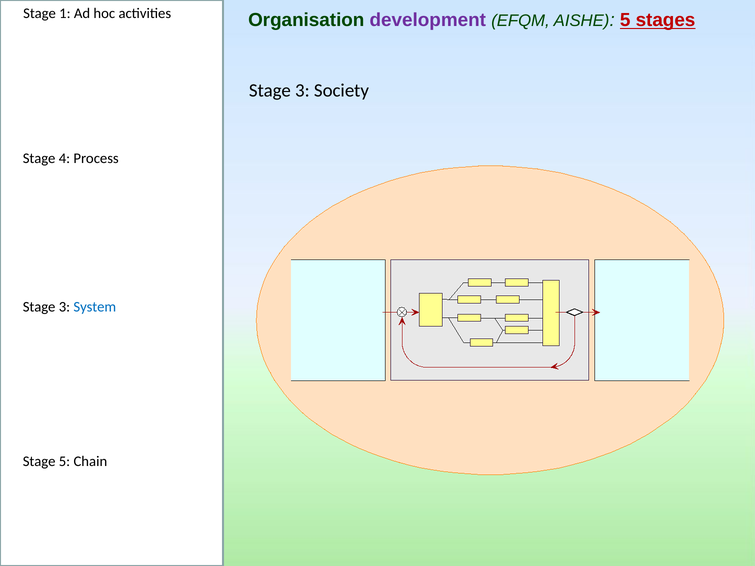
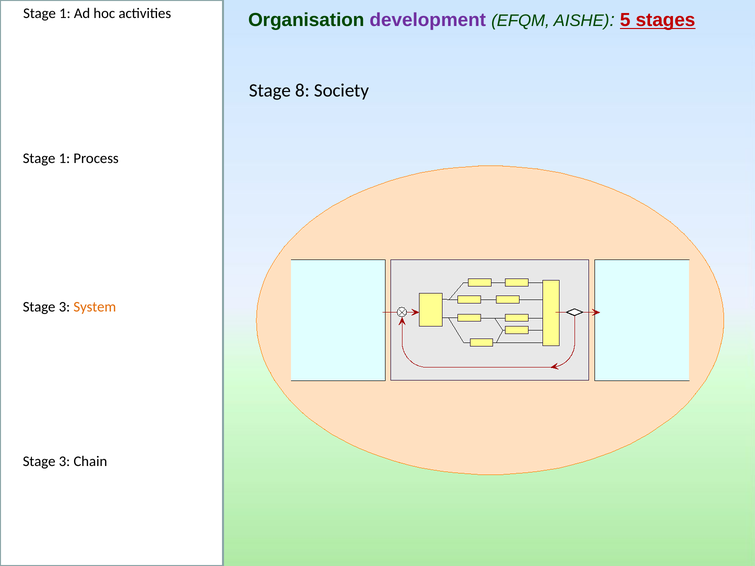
3: 3 -> 8 (302, 91)
4: 4 -> 1 (64, 158)
System colour: blue -> orange (95, 307)
5: 5 -> 3 (64, 462)
